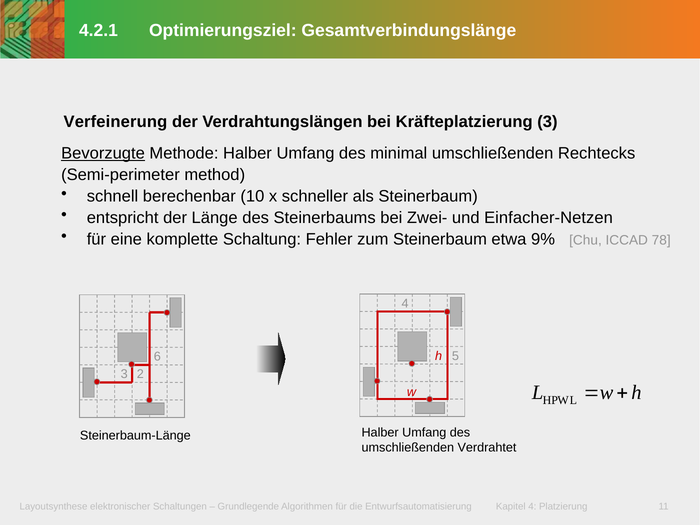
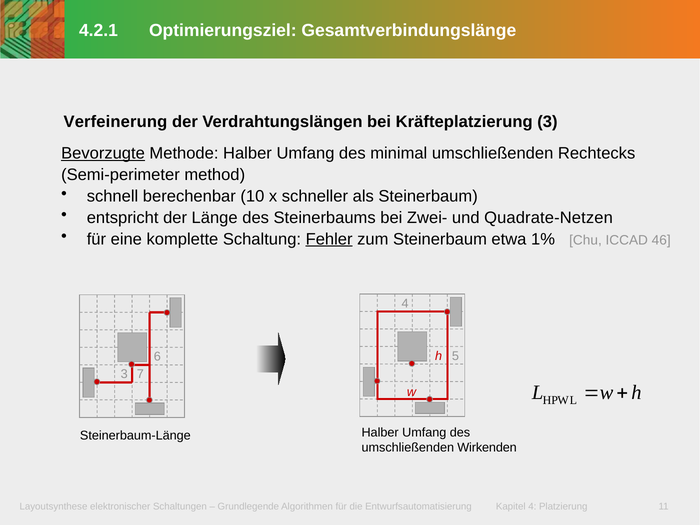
Einfacher-Netzen: Einfacher-Netzen -> Quadrate-Netzen (548, 218)
Fehler underline: none -> present (329, 239)
9%: 9% -> 1% (543, 239)
78: 78 -> 46 (661, 240)
2: 2 -> 7 (140, 374)
Verdrahtet: Verdrahtet -> Wirkenden (487, 448)
